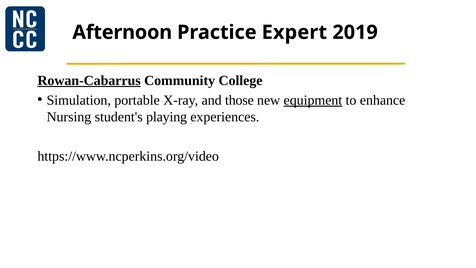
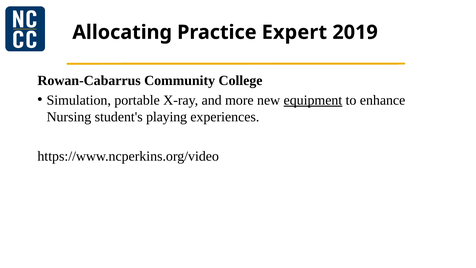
Afternoon: Afternoon -> Allocating (122, 32)
Rowan-Cabarrus underline: present -> none (89, 80)
those: those -> more (239, 100)
